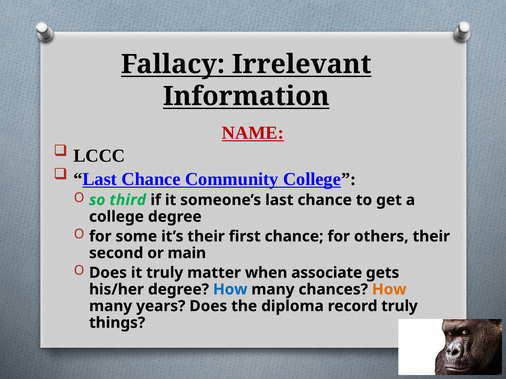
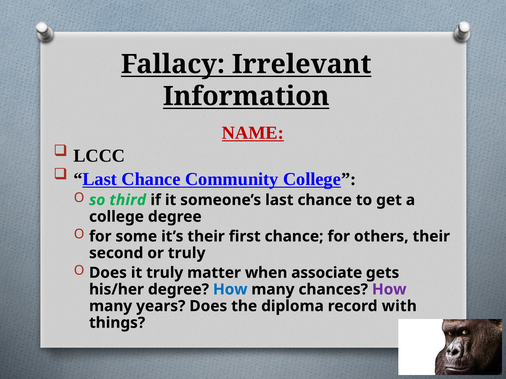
or main: main -> truly (187, 253)
How colour: orange -> purple (389, 290)
record truly: truly -> with (399, 306)
